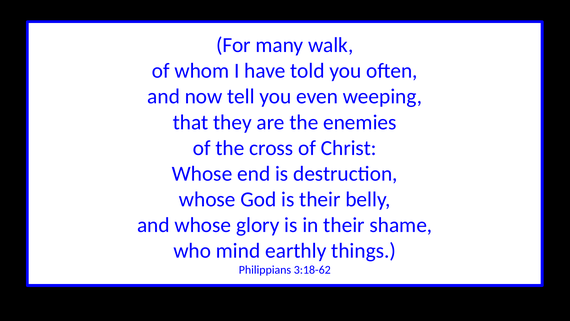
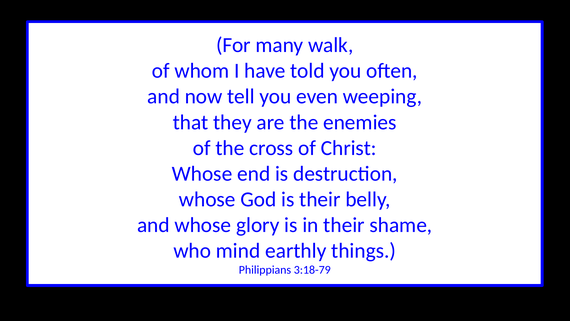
3:18-62: 3:18-62 -> 3:18-79 (312, 270)
